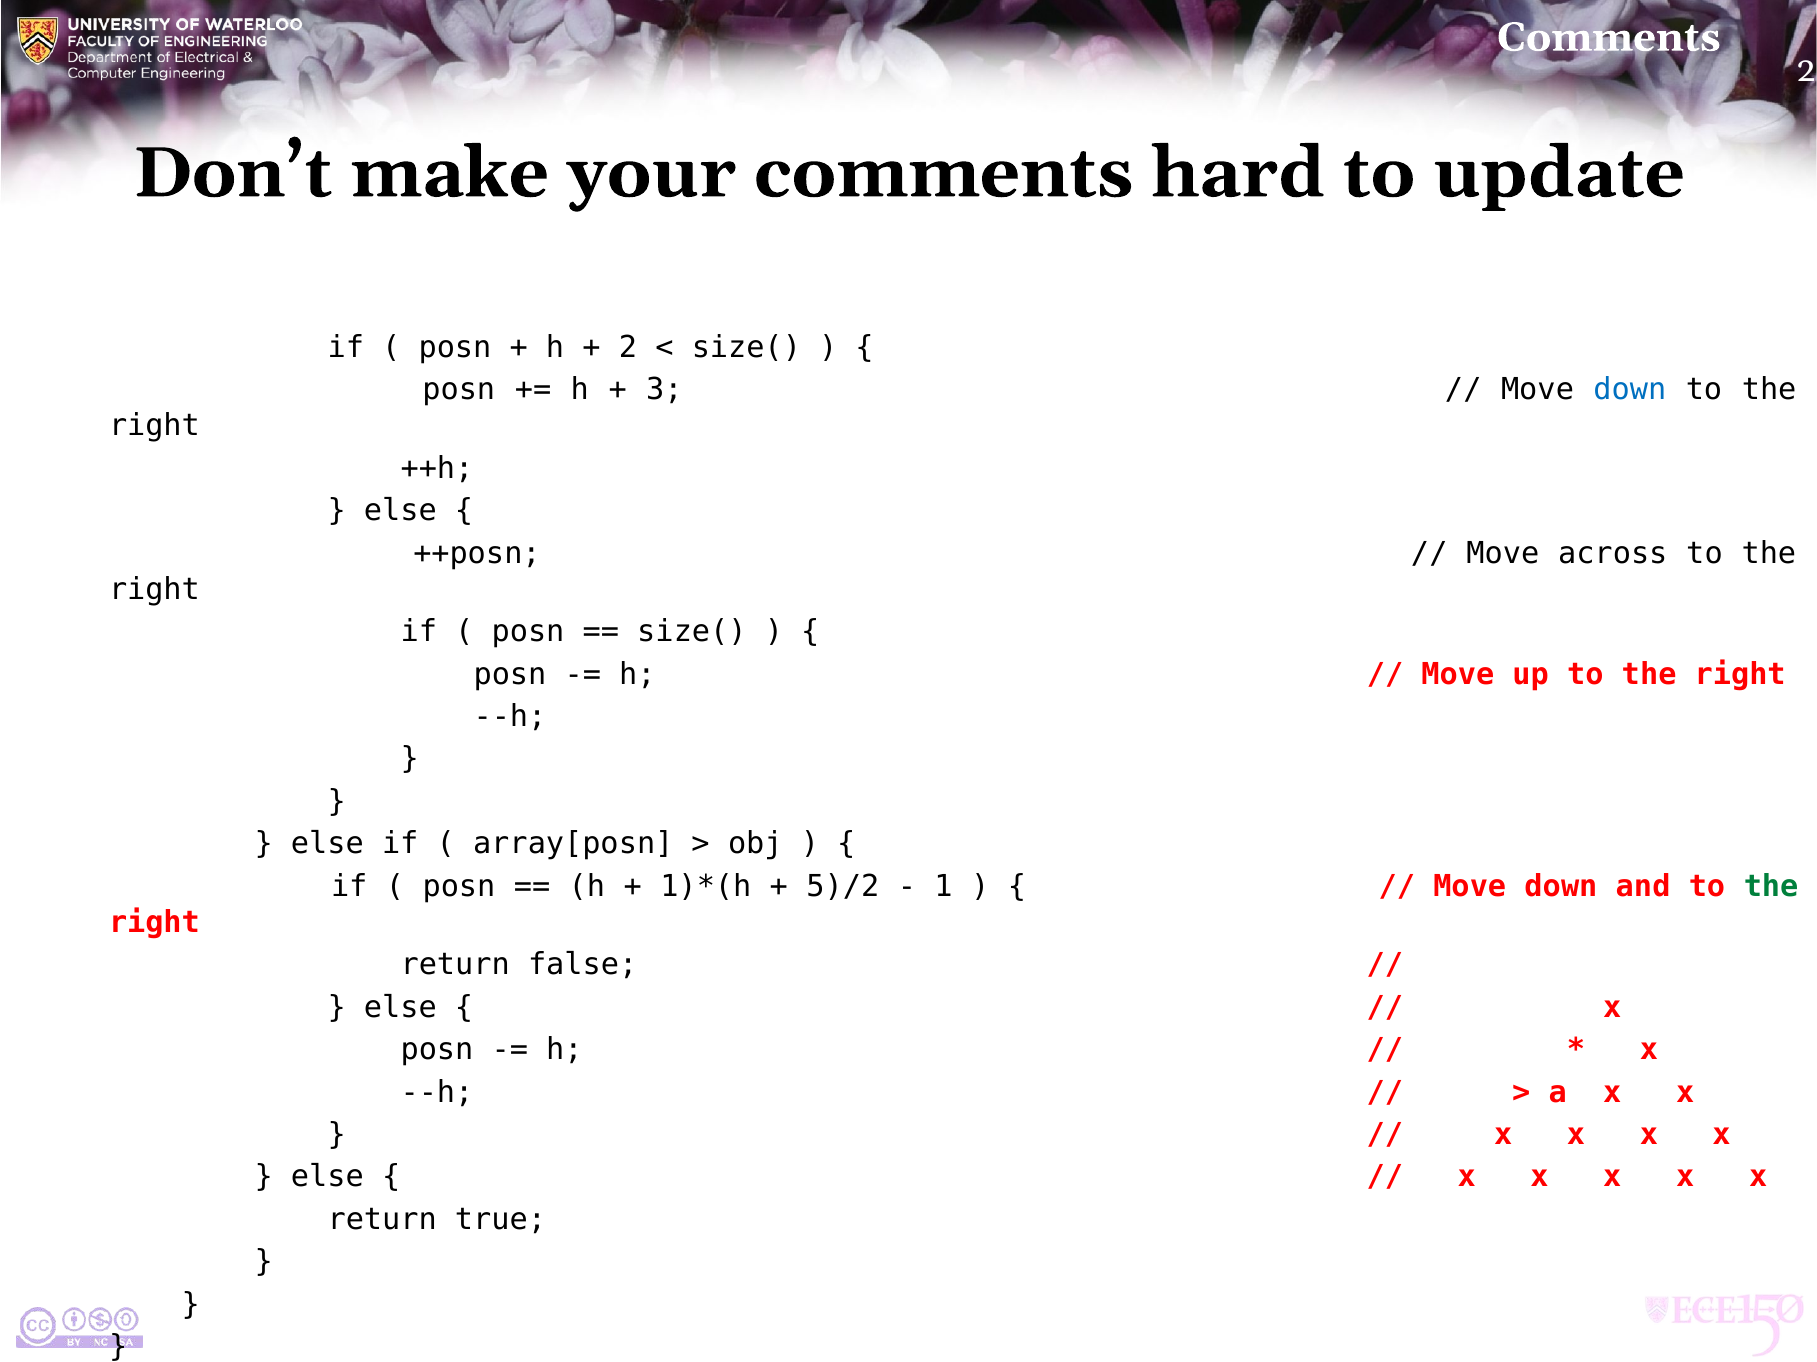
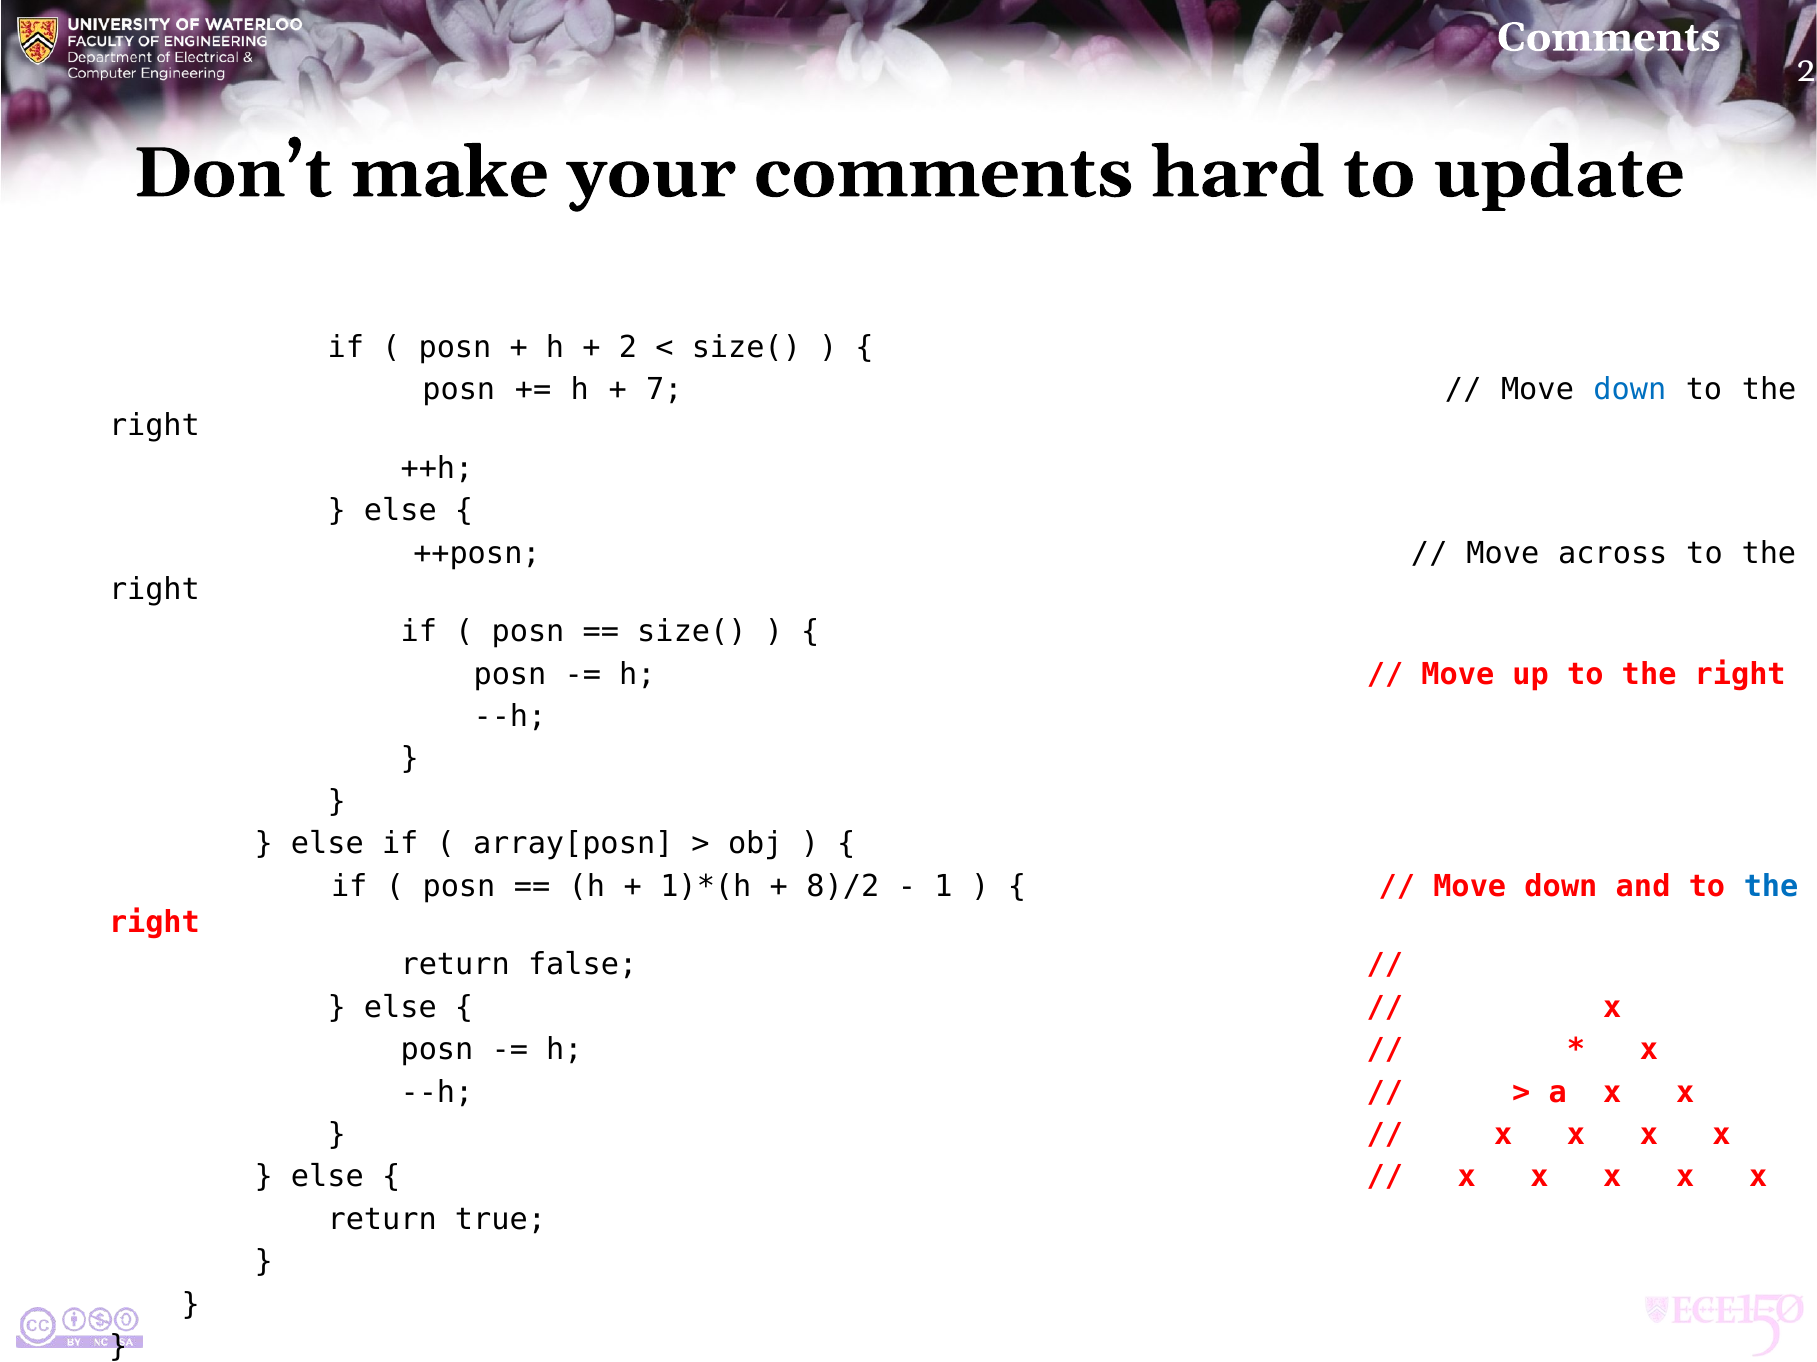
3: 3 -> 7 (664, 390)
5)/2: 5)/2 -> 8)/2 (843, 887)
the colour: green -> blue (1771, 887)
